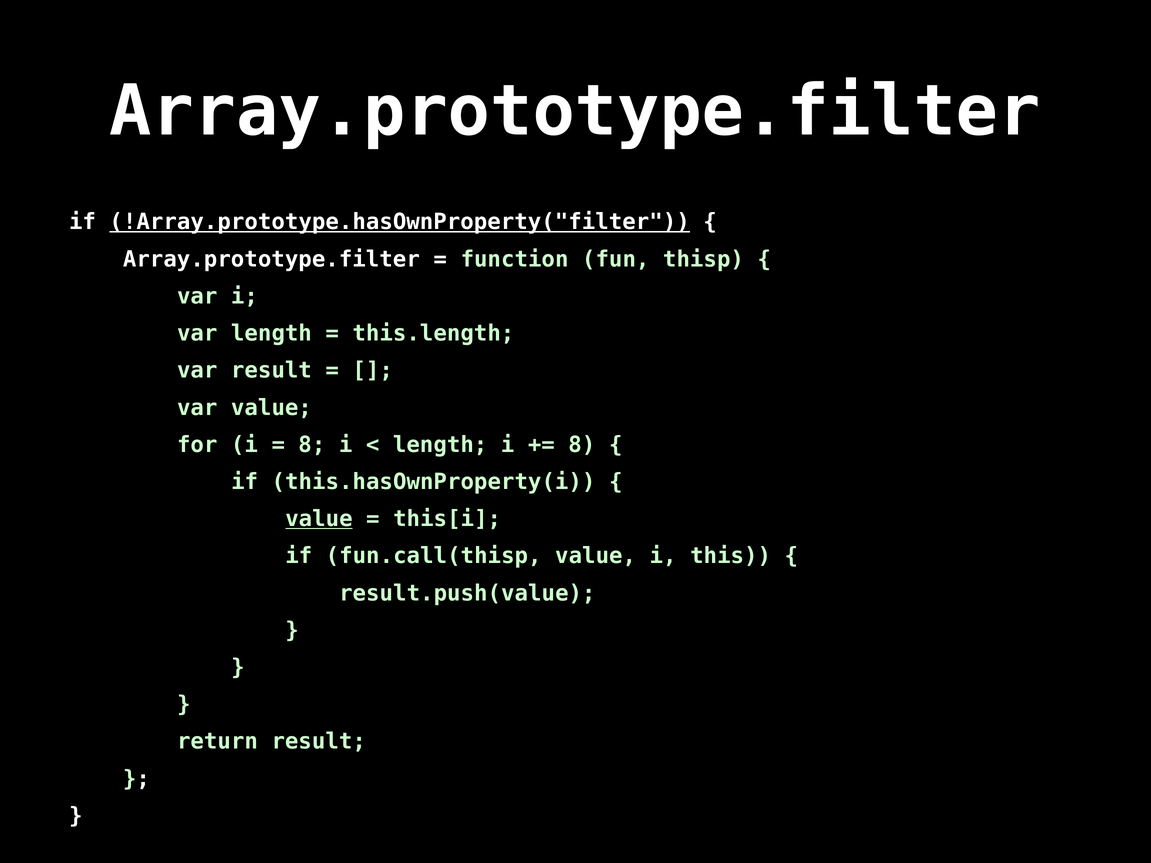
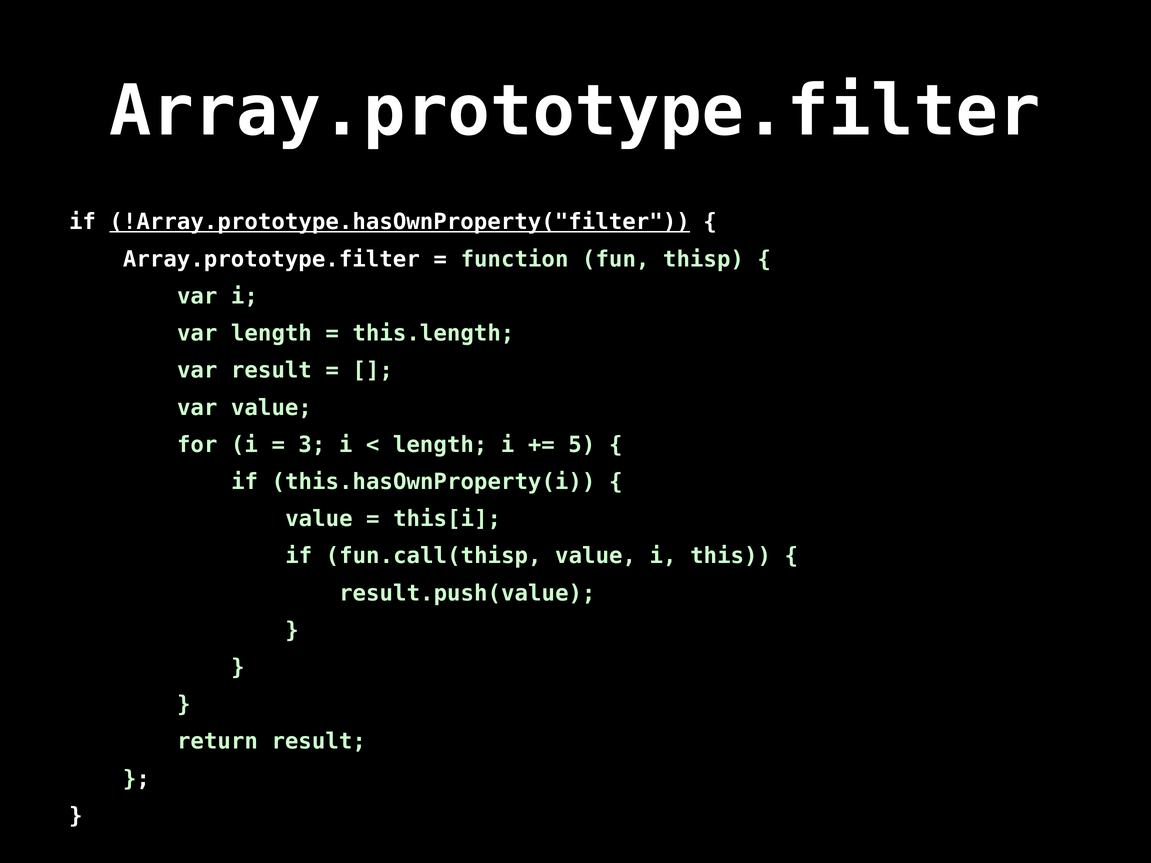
8: 8 -> 3 (312, 445)
8: 8 -> 5 (582, 445)
value underline: present -> none (319, 519)
